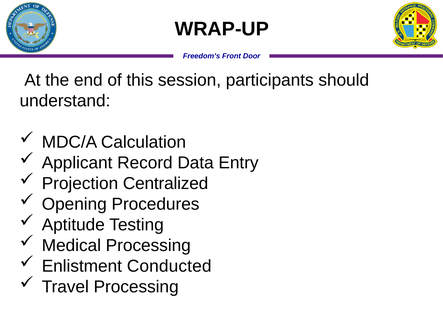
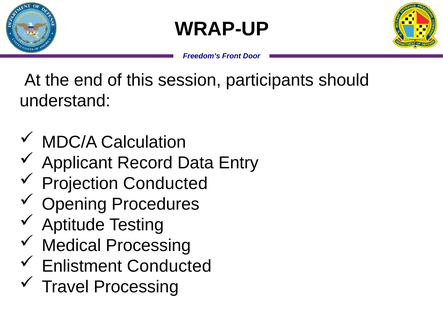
Projection Centralized: Centralized -> Conducted (165, 183)
